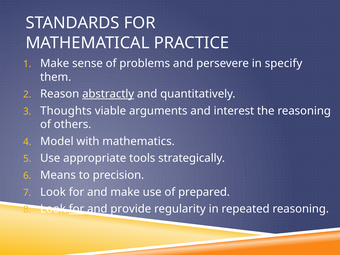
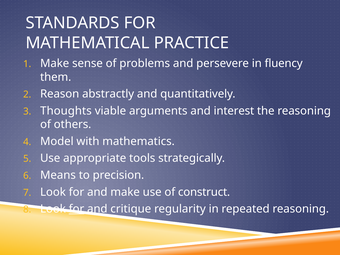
specify: specify -> fluency (284, 63)
abstractly underline: present -> none (108, 94)
prepared: prepared -> construct (204, 192)
provide: provide -> critique (131, 209)
